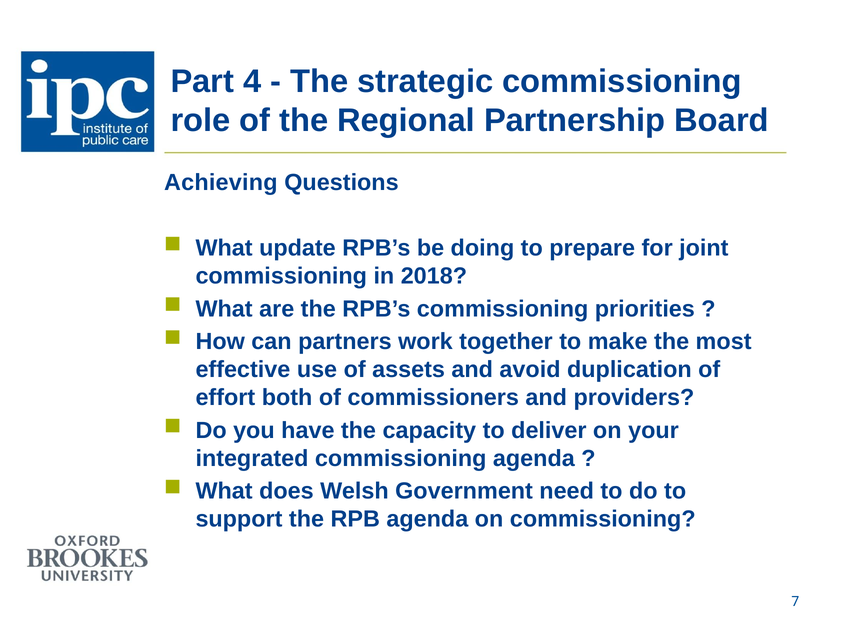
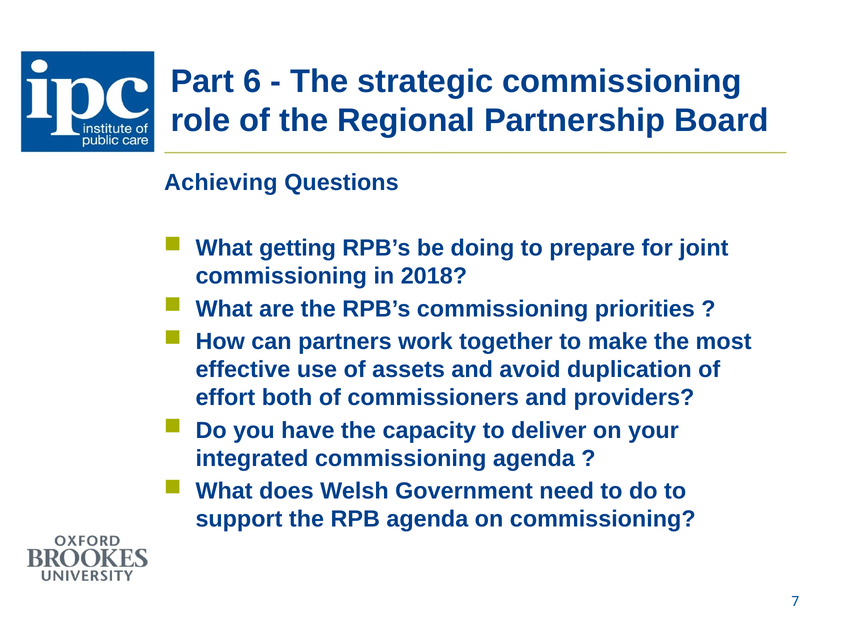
4: 4 -> 6 (252, 81)
update: update -> getting (298, 248)
